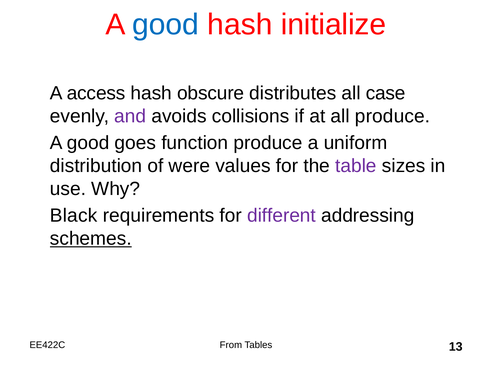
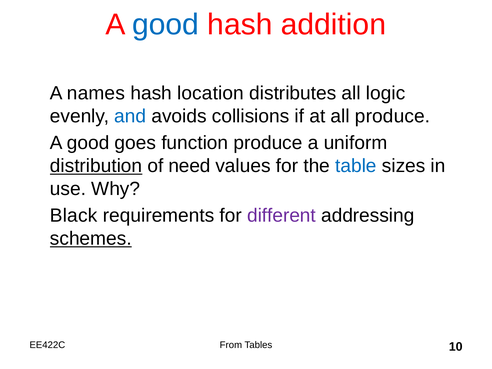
initialize: initialize -> addition (333, 25)
access: access -> names (96, 93)
obscure: obscure -> location (211, 93)
case: case -> logic (386, 93)
and colour: purple -> blue (130, 116)
distribution underline: none -> present (96, 166)
were: were -> need (189, 166)
table colour: purple -> blue (356, 166)
13: 13 -> 10 (456, 347)
